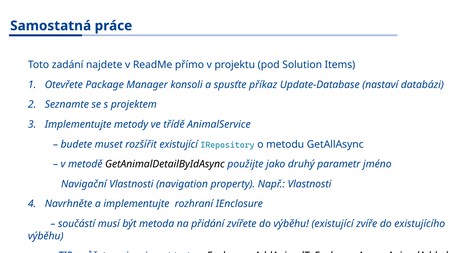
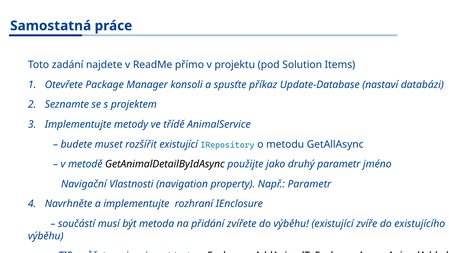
Např Vlastnosti: Vlastnosti -> Parametr (309, 184)
